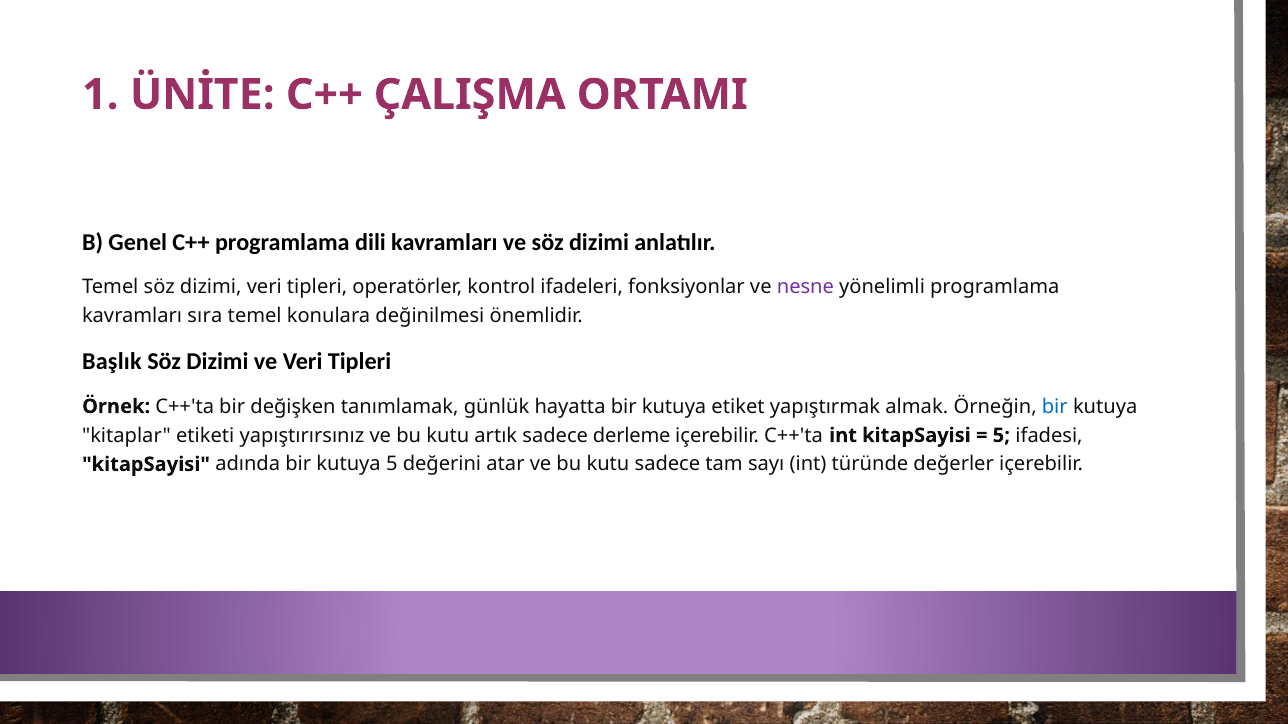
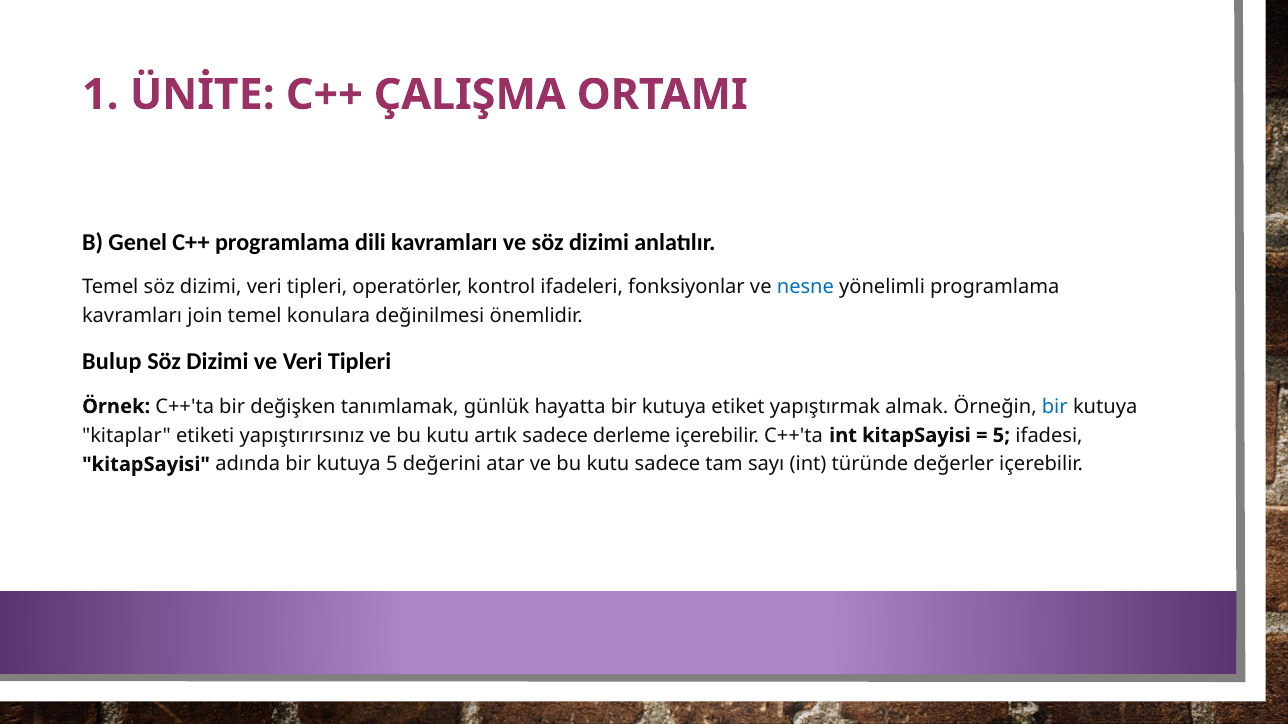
nesne colour: purple -> blue (805, 287)
sıra: sıra -> join (205, 316)
Başlık: Başlık -> Bulup (112, 362)
